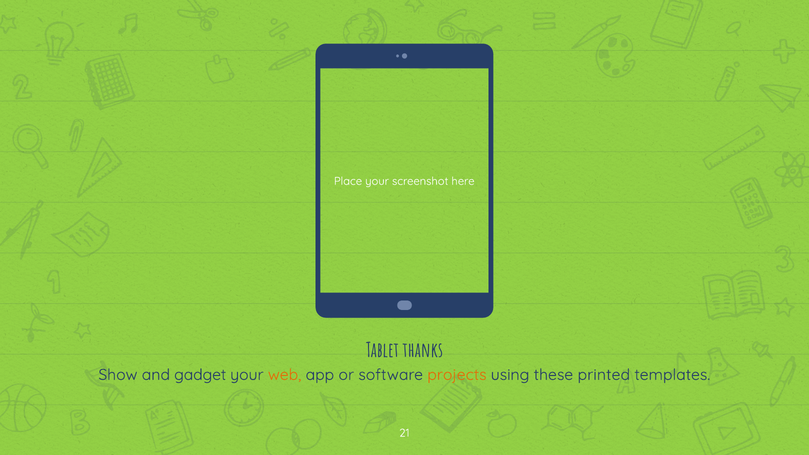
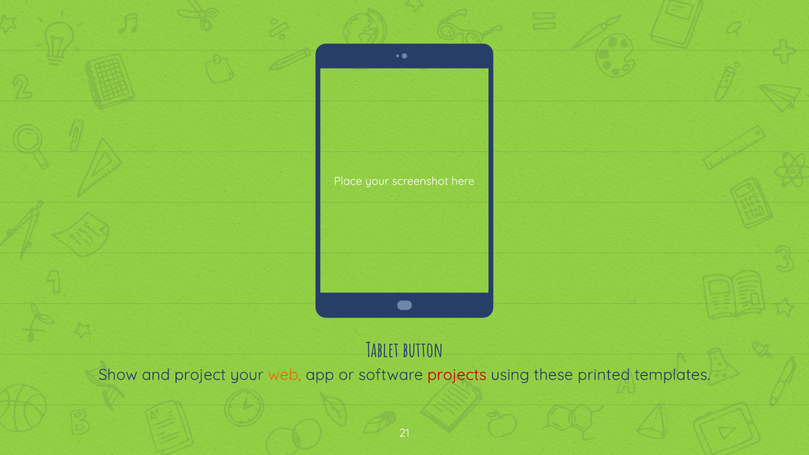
thanks: thanks -> button (423, 351)
gadget: gadget -> project (200, 375)
projects colour: orange -> red (457, 375)
